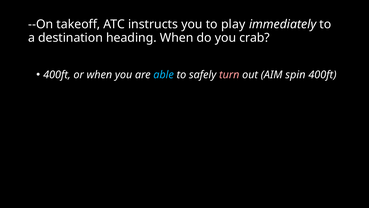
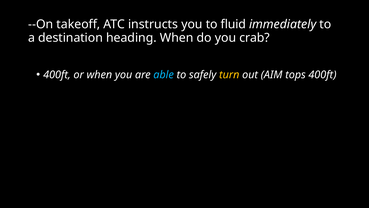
play: play -> fluid (233, 24)
turn colour: pink -> yellow (229, 75)
spin: spin -> tops (295, 75)
